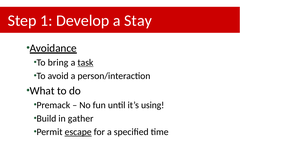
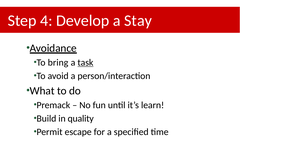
1: 1 -> 4 (46, 21)
using: using -> learn (153, 105)
gather: gather -> quality (81, 118)
escape underline: present -> none (78, 132)
